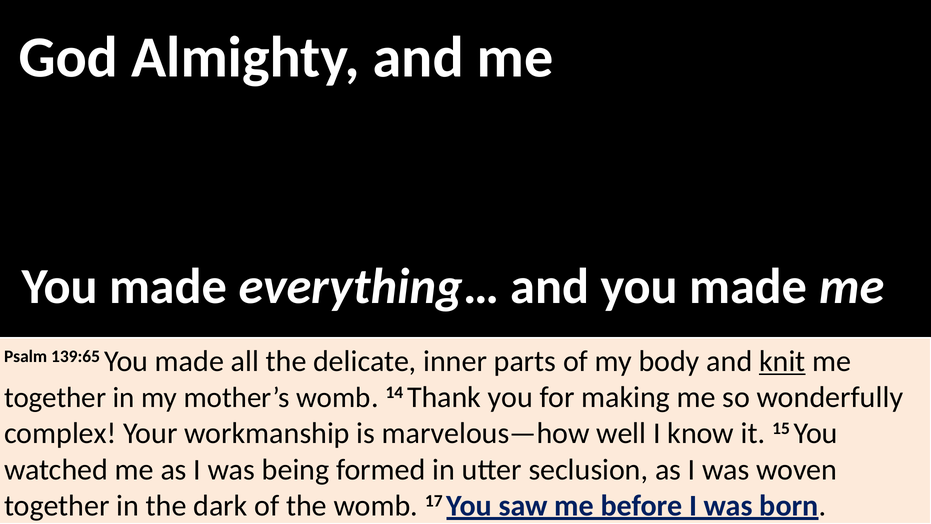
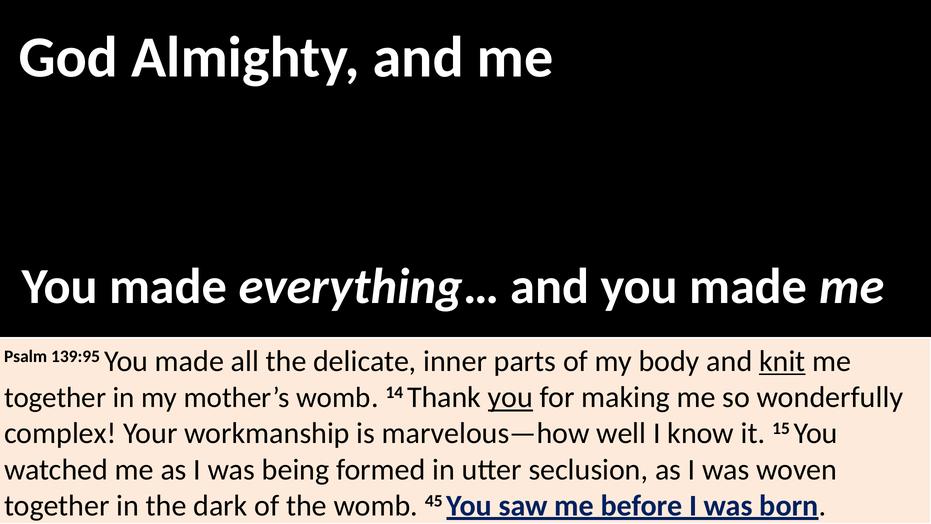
139:65: 139:65 -> 139:95 (76, 356)
you underline: none -> present (510, 397)
17: 17 -> 45 (434, 501)
